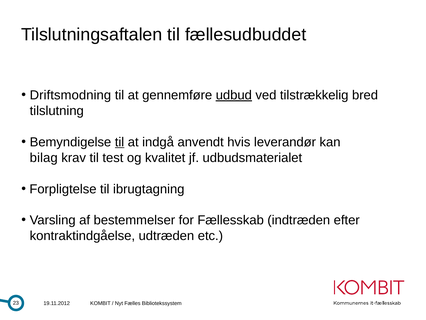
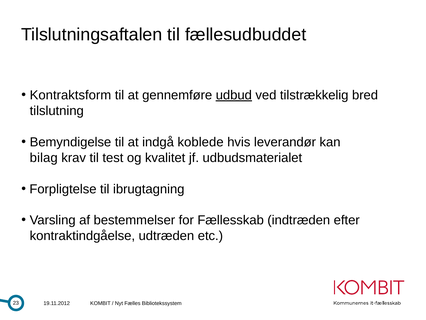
Driftsmodning: Driftsmodning -> Kontraktsform (70, 95)
til underline: present -> none (120, 142)
anvendt: anvendt -> koblede (201, 142)
